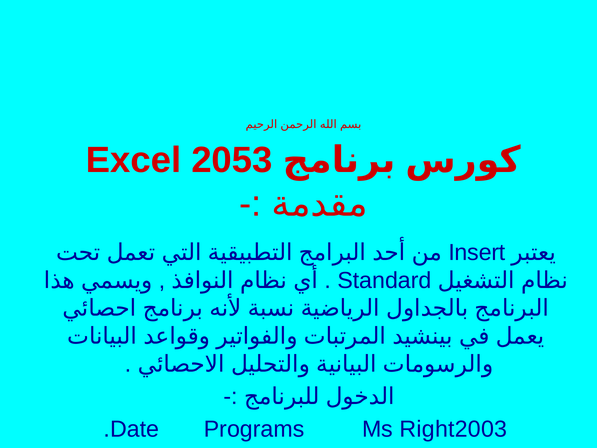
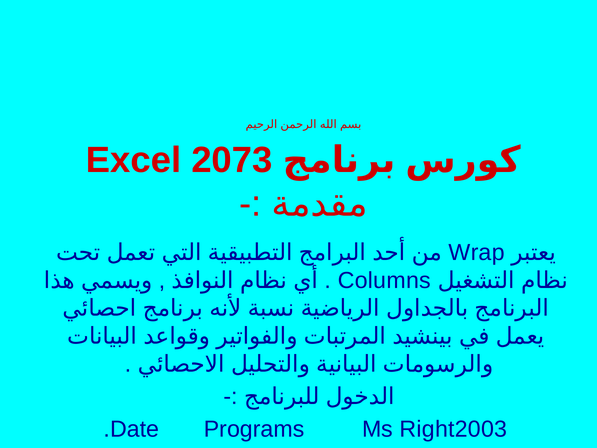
2053: 2053 -> 2073 (232, 160)
Insert: Insert -> Wrap (477, 252)
Standard: Standard -> Columns (384, 280)
